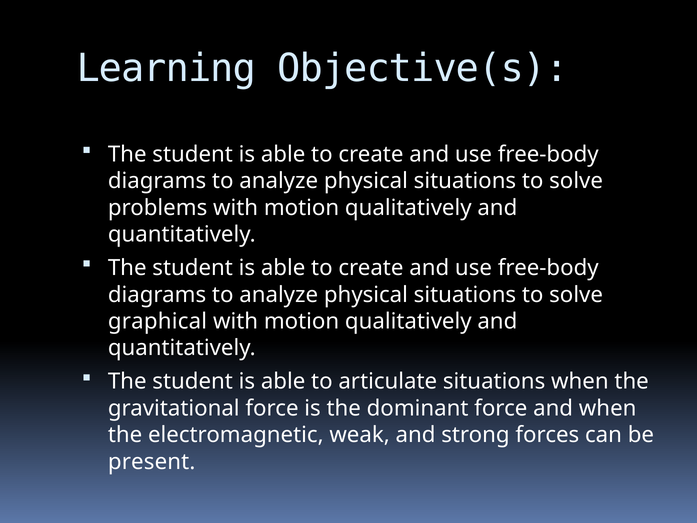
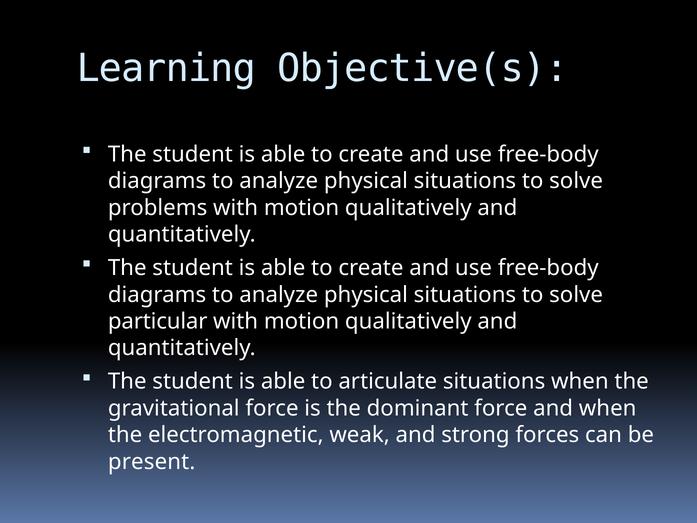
graphical: graphical -> particular (158, 321)
